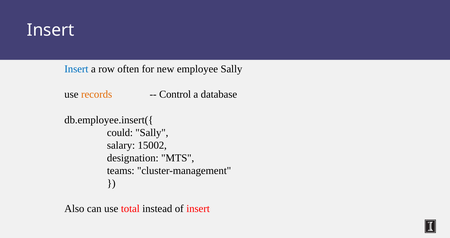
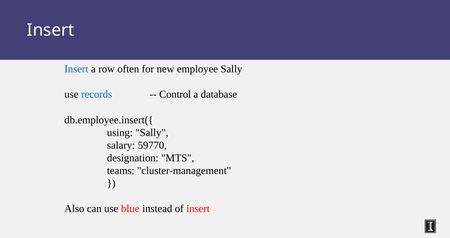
records colour: orange -> blue (97, 94)
could: could -> using (120, 132)
15002: 15002 -> 59770 (152, 145)
total: total -> blue (130, 208)
